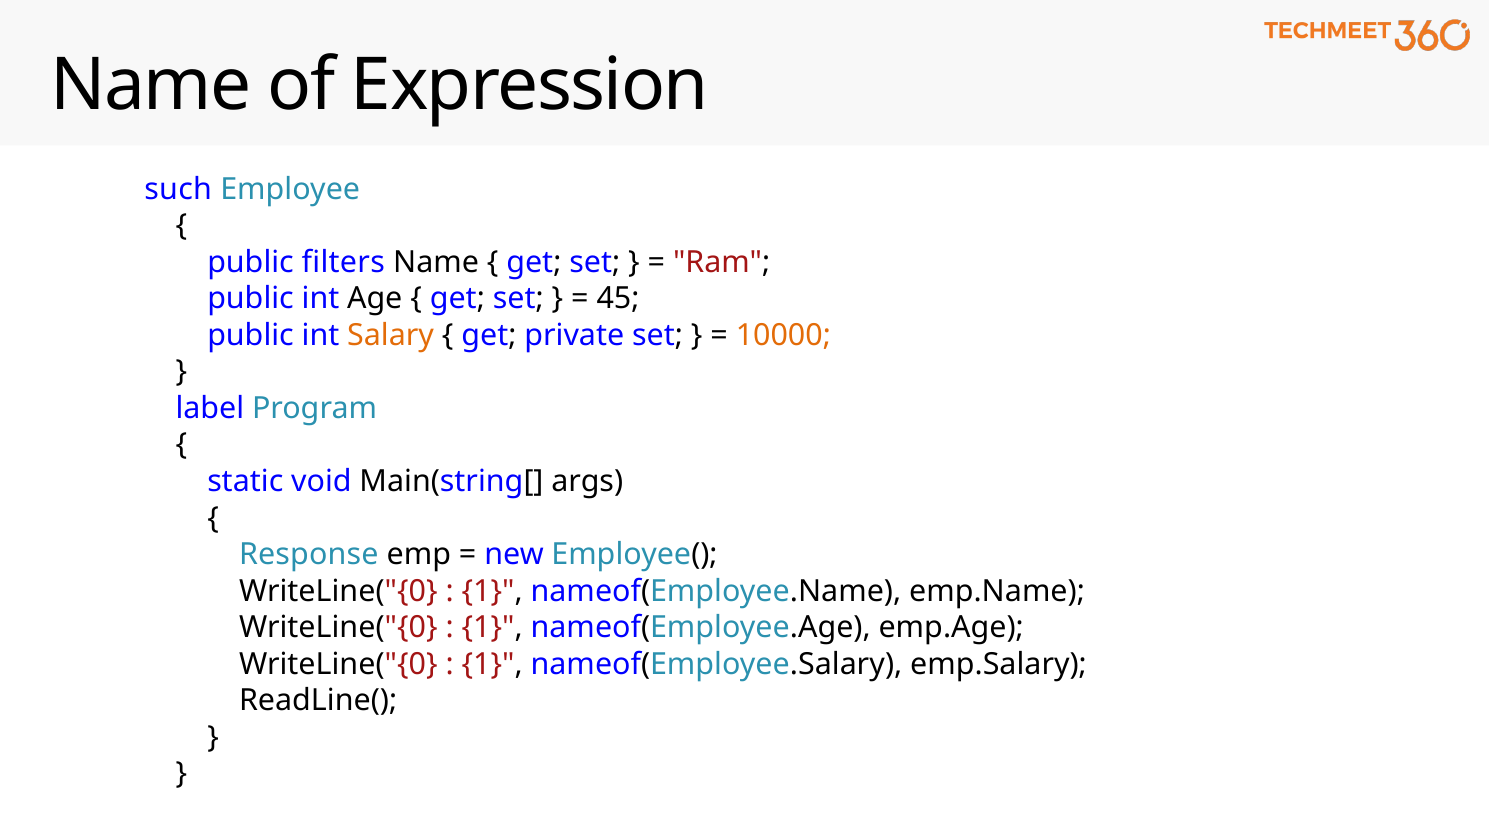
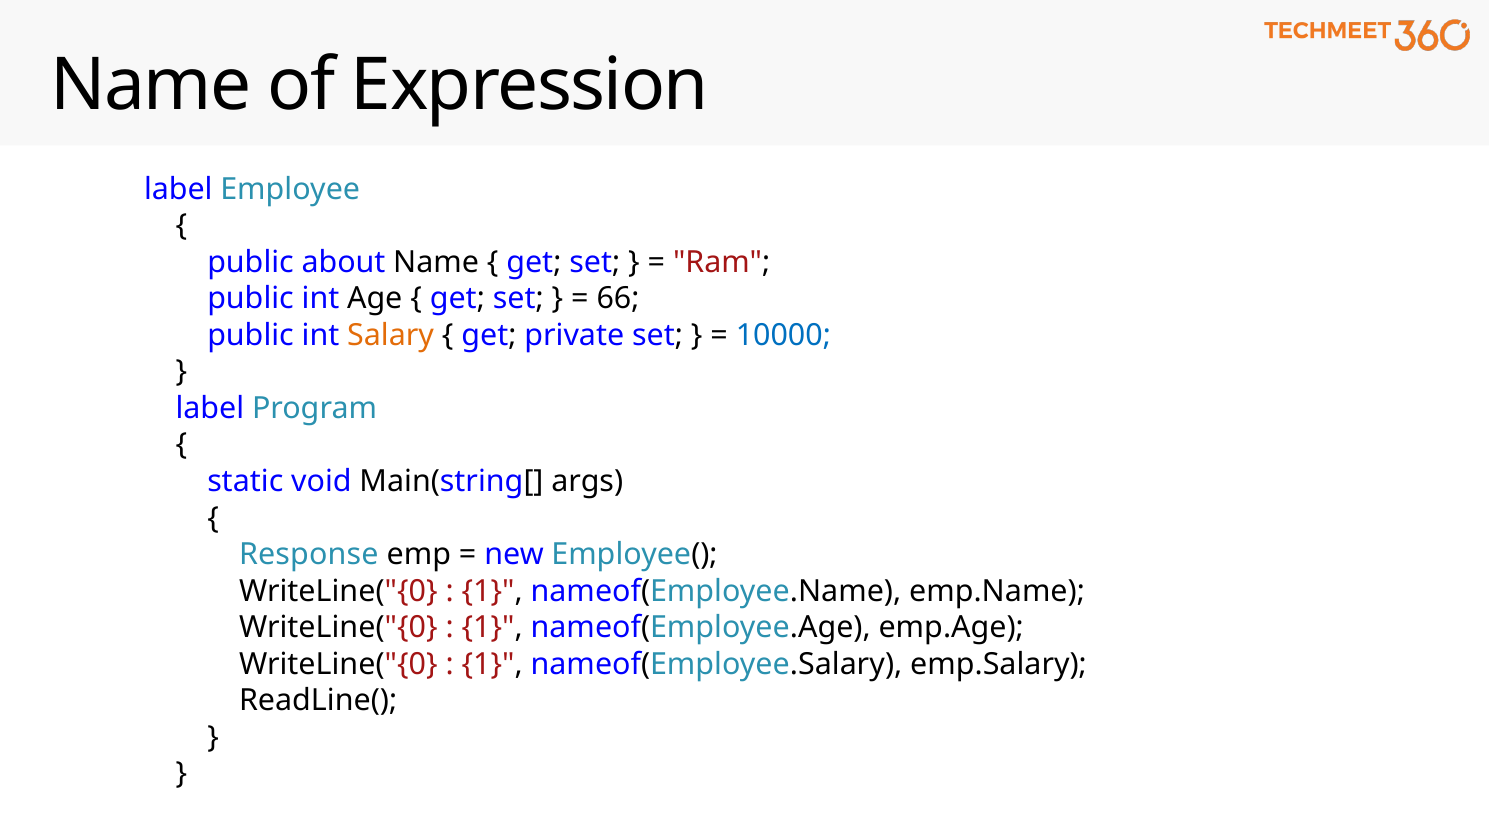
such: such -> label (178, 189)
filters: filters -> about (343, 262)
45: 45 -> 66 (618, 299)
10000 colour: orange -> blue (783, 335)
